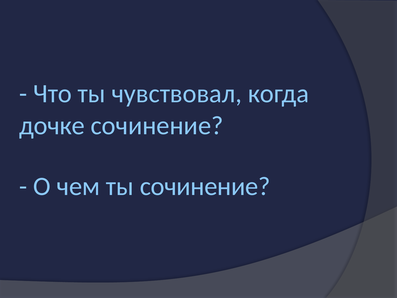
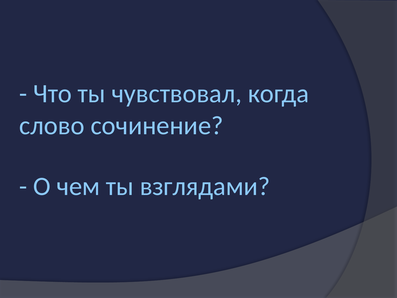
дочке: дочке -> слово (52, 125)
ты сочинение: сочинение -> взглядами (205, 186)
